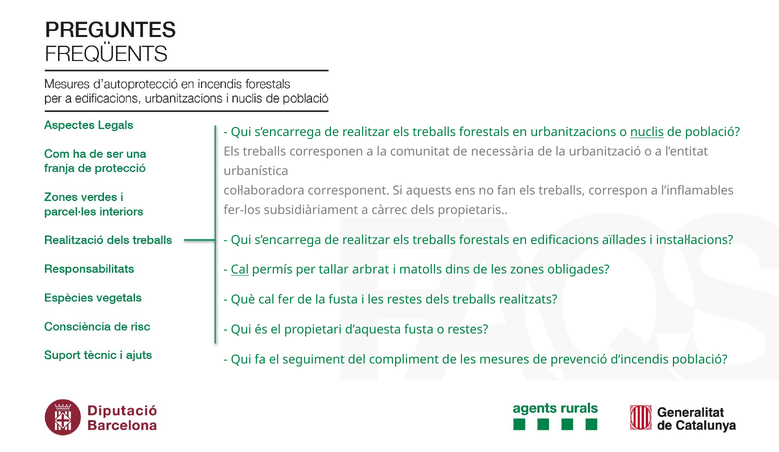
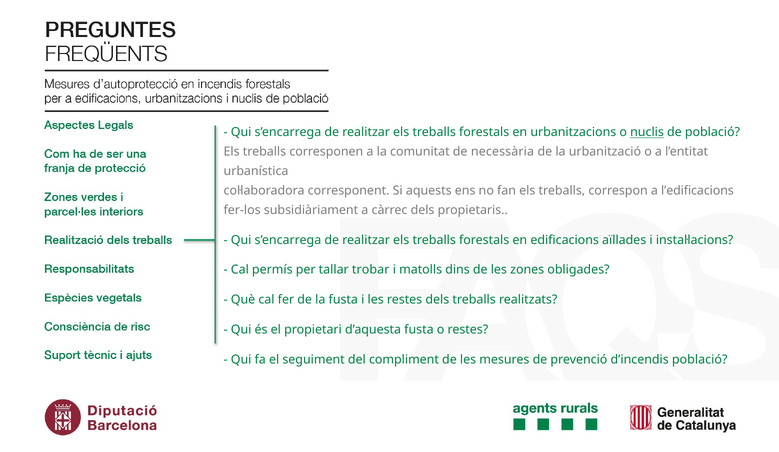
l’inflamables: l’inflamables -> l’edificacions (697, 191)
Cal underline: present -> none (240, 270)
arbrat: arbrat -> trobar (371, 270)
